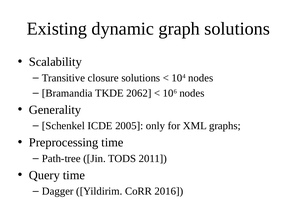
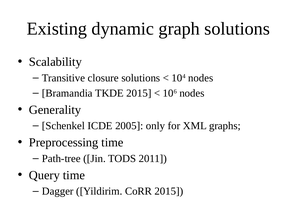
TKDE 2062: 2062 -> 2015 (139, 93)
CoRR 2016: 2016 -> 2015 (169, 191)
